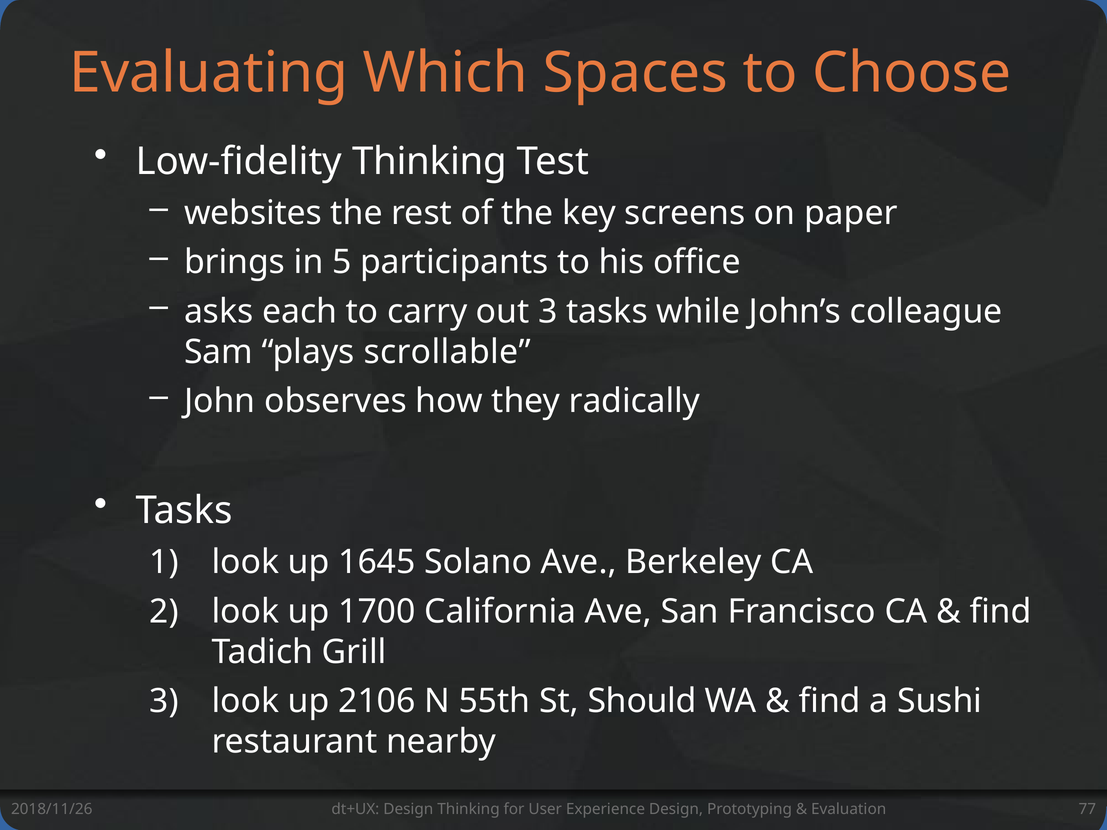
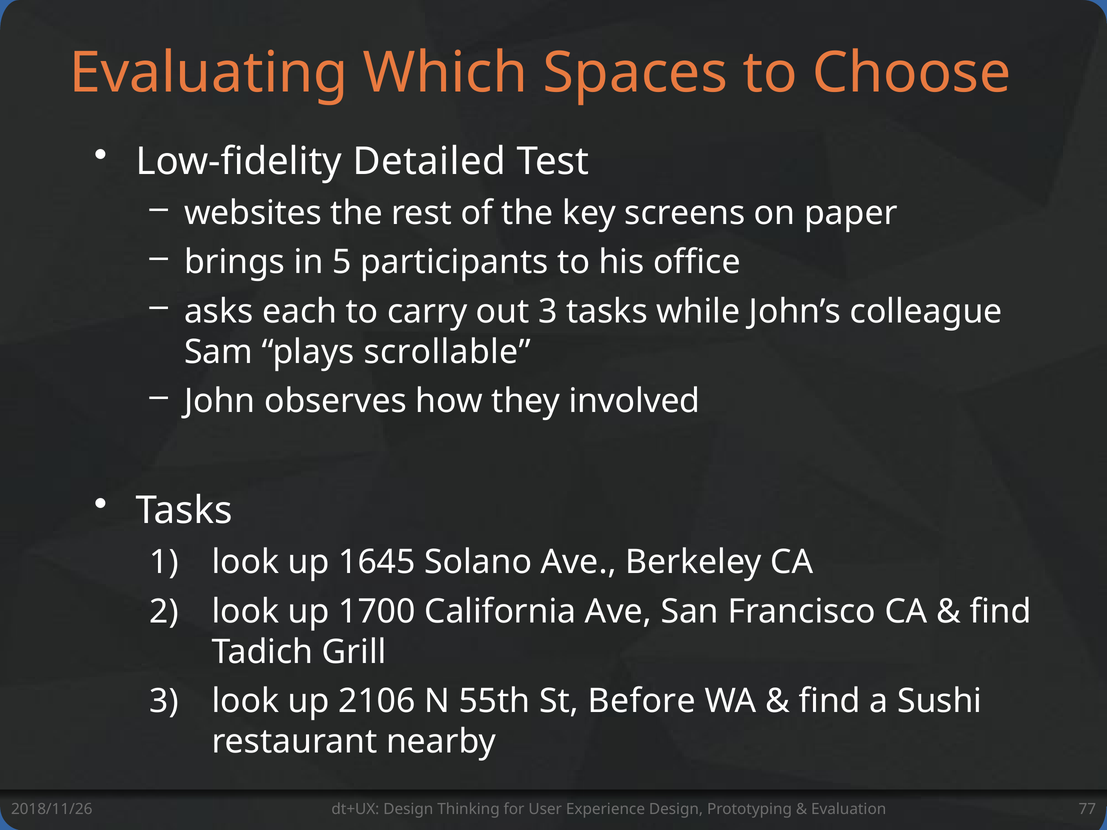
Low-fidelity Thinking: Thinking -> Detailed (429, 161)
radically: radically -> involved (634, 401)
Should: Should -> Before (642, 701)
